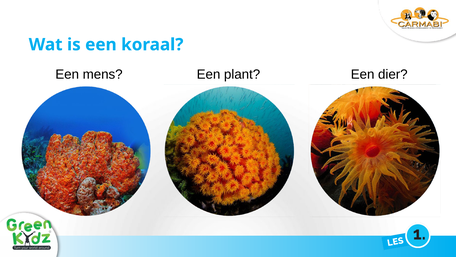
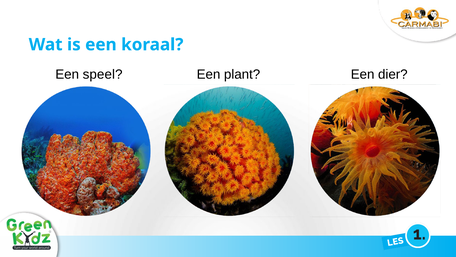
mens: mens -> speel (103, 74)
